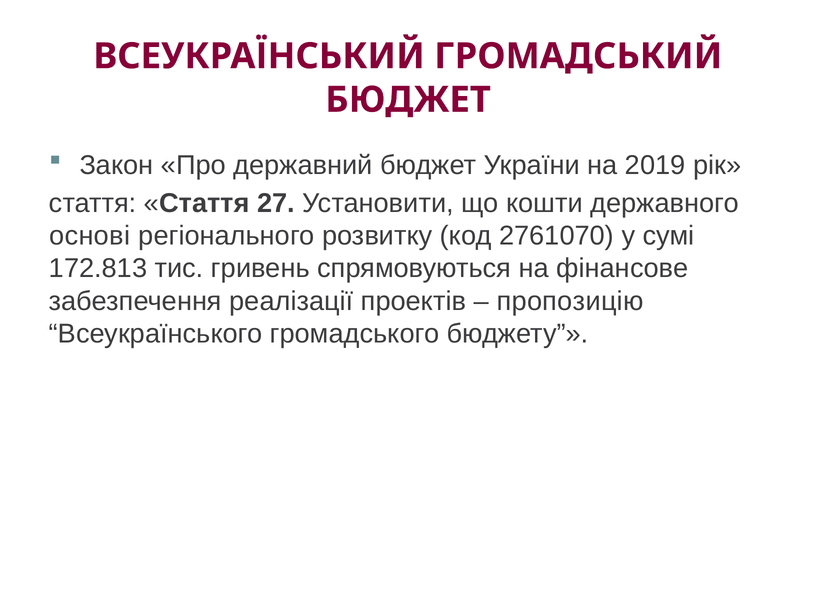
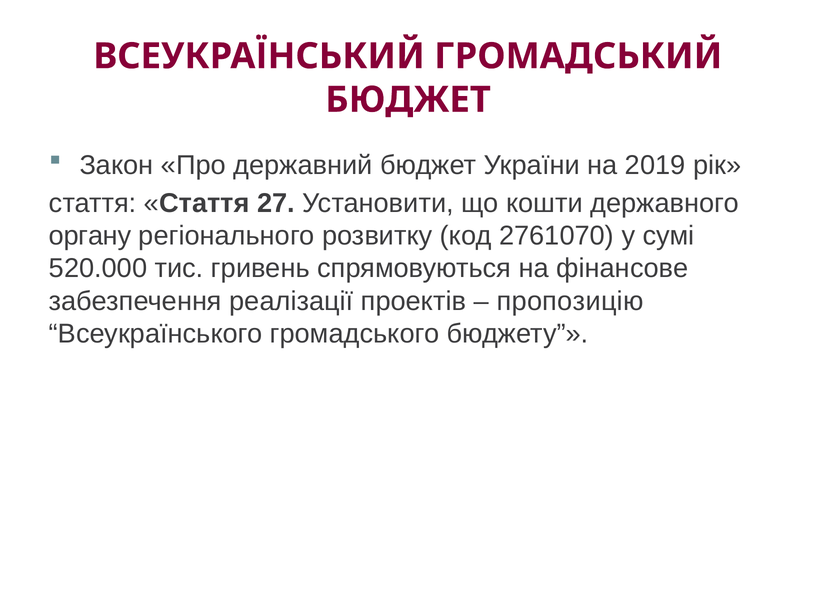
основі: основі -> органу (90, 236)
172.813: 172.813 -> 520.000 (98, 268)
